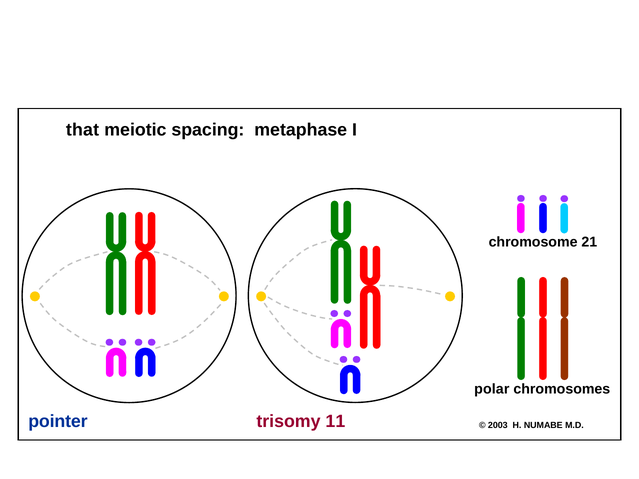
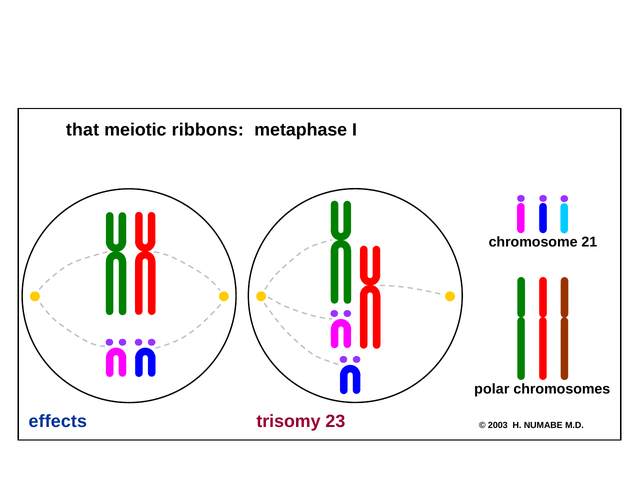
spacing: spacing -> ribbons (208, 130)
pointer: pointer -> effects (58, 421)
11: 11 -> 23 (335, 421)
